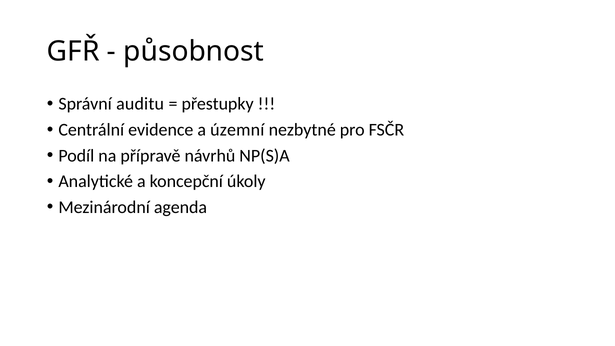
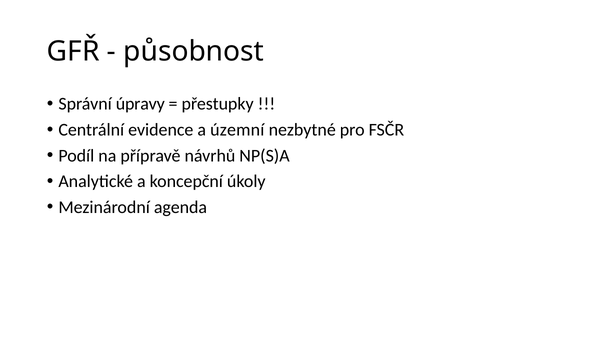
auditu: auditu -> úpravy (140, 104)
